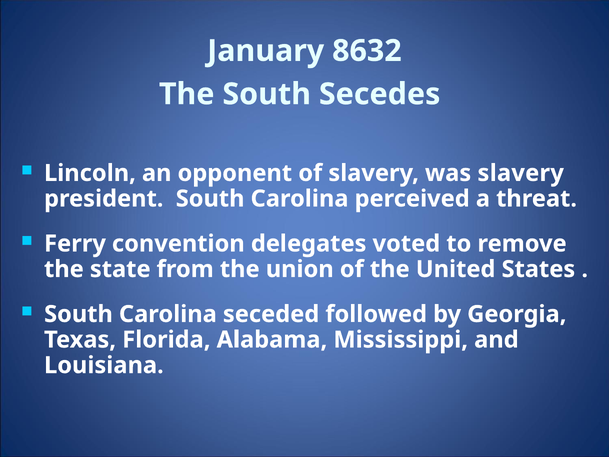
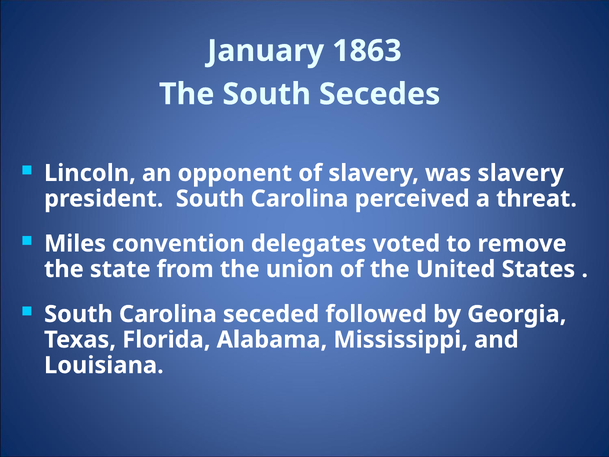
8632: 8632 -> 1863 (367, 51)
Ferry: Ferry -> Miles (75, 244)
